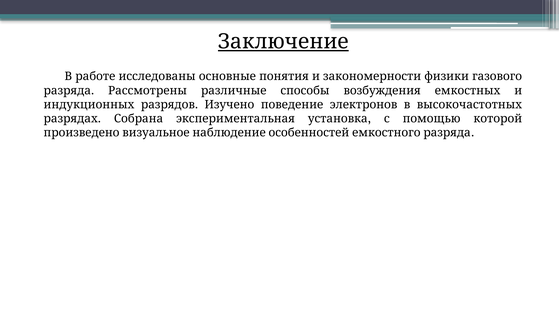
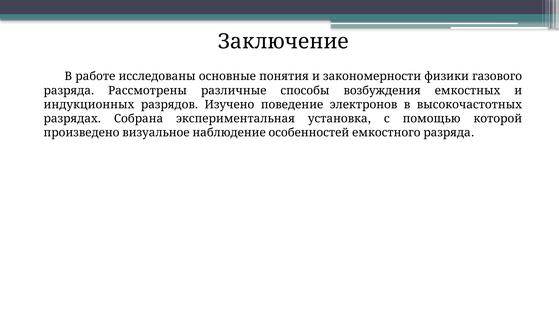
Заключение underline: present -> none (283, 42)
